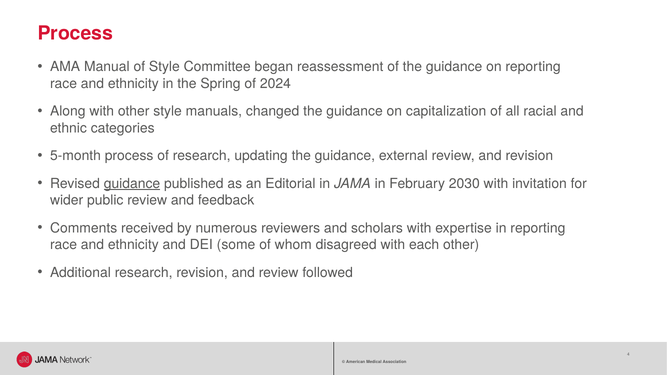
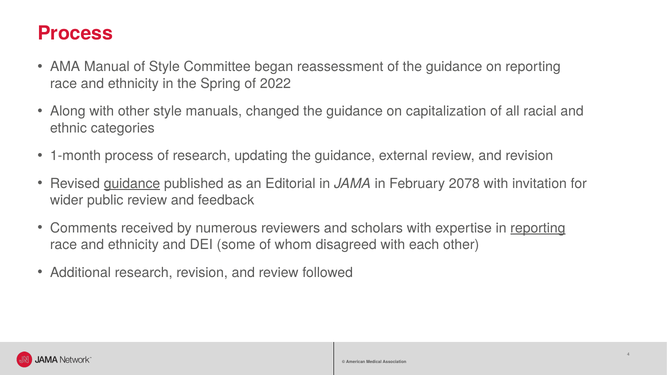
2024: 2024 -> 2022 (275, 84)
5-month: 5-month -> 1-month (75, 156)
2030: 2030 -> 2078 (464, 184)
reporting underline: none -> present (538, 228)
